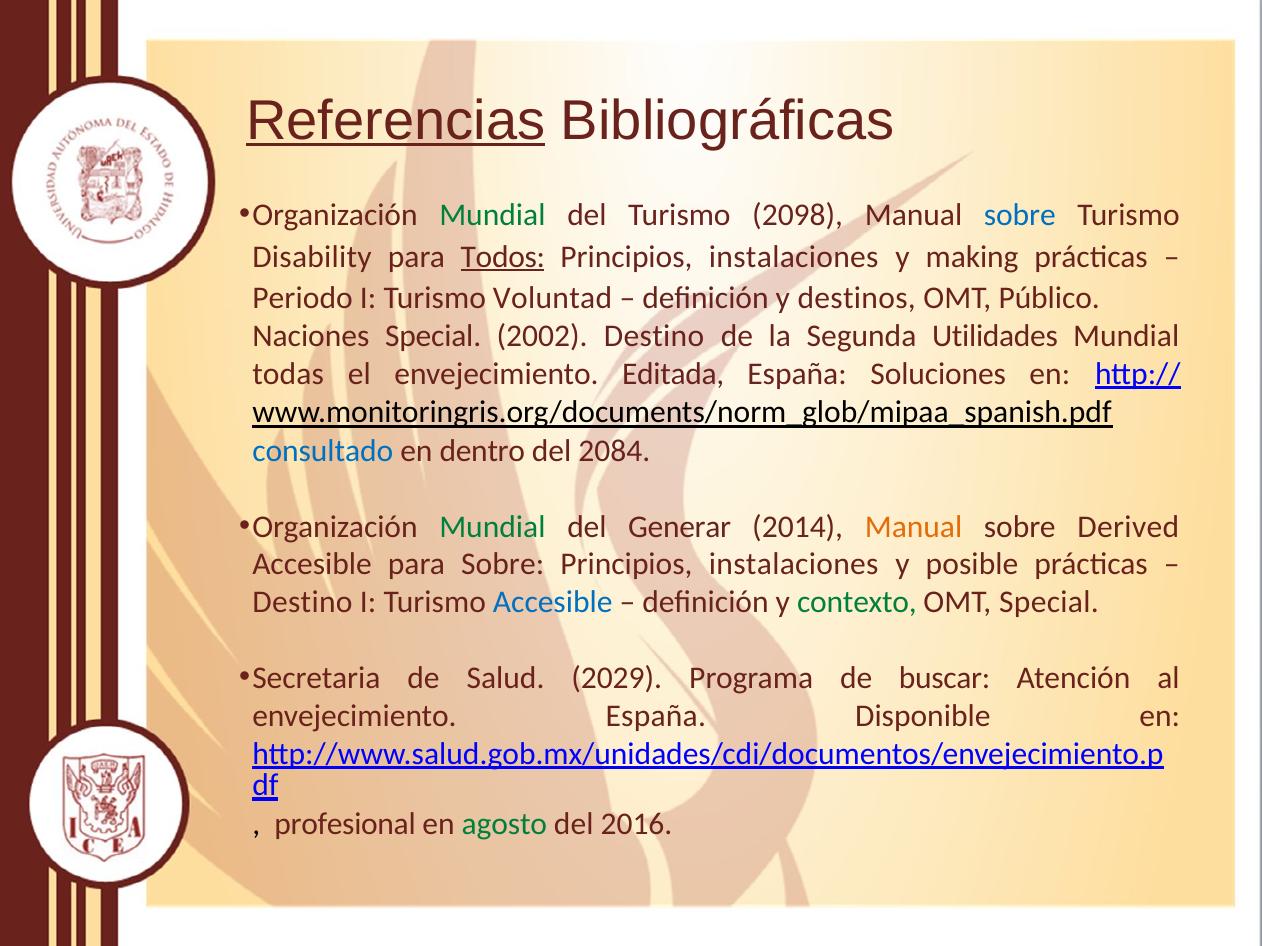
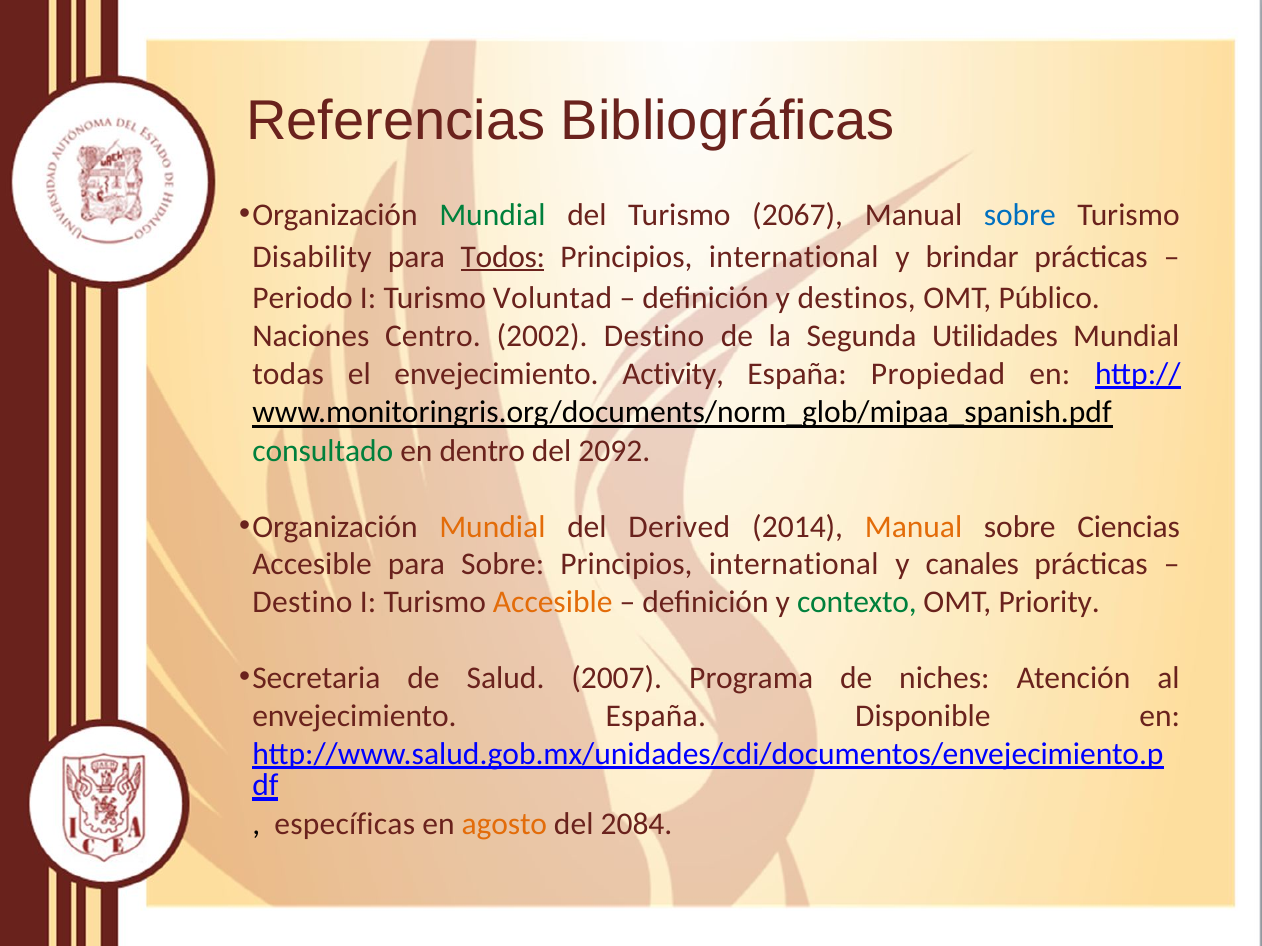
Referencias underline: present -> none (396, 121)
2098: 2098 -> 2067 (798, 215)
instalaciones: instalaciones -> international (794, 257)
making: making -> brindar (972, 257)
Naciones Special: Special -> Centro (433, 336)
Editada: Editada -> Activity (673, 374)
Soluciones: Soluciones -> Propiedad (938, 374)
consultado colour: blue -> green (323, 451)
2084: 2084 -> 2092 (614, 451)
Mundial colour: green -> orange (492, 527)
Generar: Generar -> Derived (679, 527)
Derived: Derived -> Ciencias (1129, 527)
instalaciones: instalaciones -> international (794, 565)
posible: posible -> canales (972, 565)
Accesible colour: blue -> orange (553, 603)
OMT Special: Special -> Priority (1049, 603)
2029: 2029 -> 2007 (617, 678)
buscar: buscar -> niches (944, 678)
profesional: profesional -> específicas (345, 824)
agosto colour: green -> orange (504, 824)
2016: 2016 -> 2084 (636, 824)
